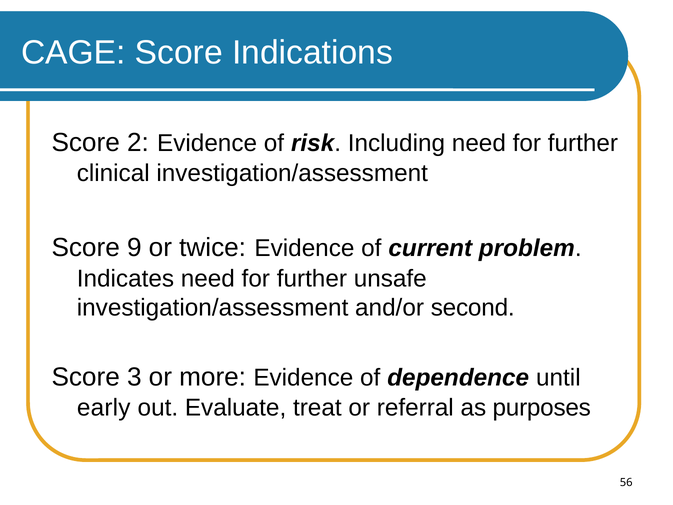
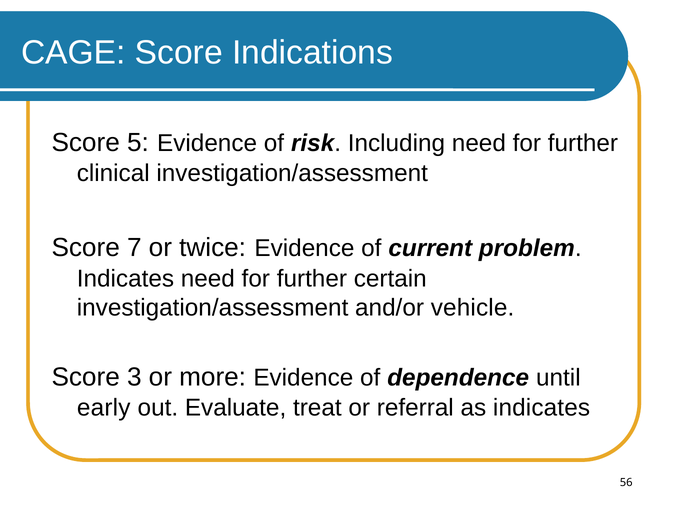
2: 2 -> 5 (138, 142)
9: 9 -> 7 (134, 247)
unsafe: unsafe -> certain (390, 278)
second: second -> vehicle (473, 307)
as purposes: purposes -> indicates (542, 407)
